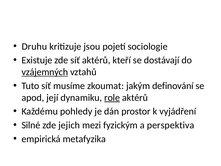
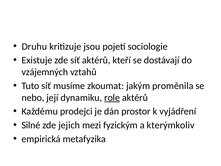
vzájemných underline: present -> none (45, 72)
definování: definování -> proměnila (173, 86)
apod: apod -> nebo (33, 97)
pohledy: pohledy -> prodejci (76, 111)
perspektiva: perspektiva -> kterýmkoliv (171, 125)
